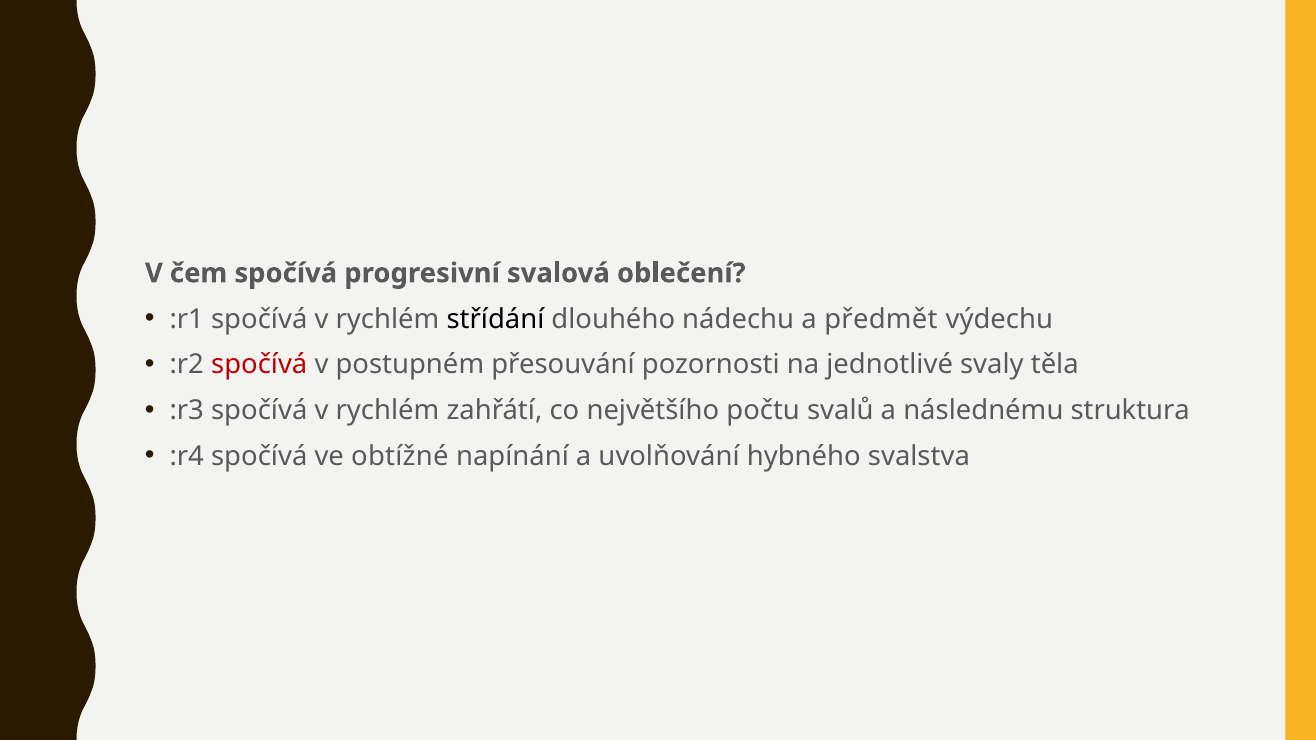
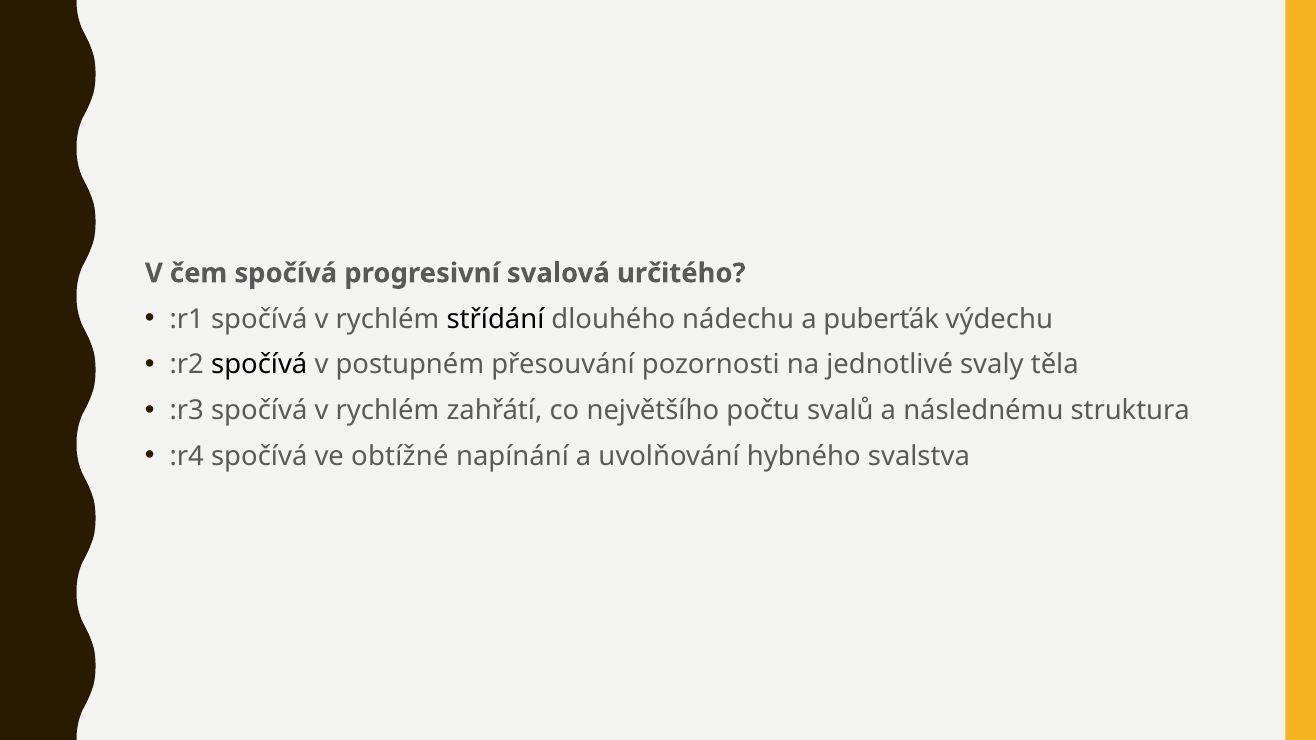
oblečení: oblečení -> určitého (681, 273)
předmět: předmět -> puberťák (881, 319)
spočívá colour: red -> black (259, 365)
